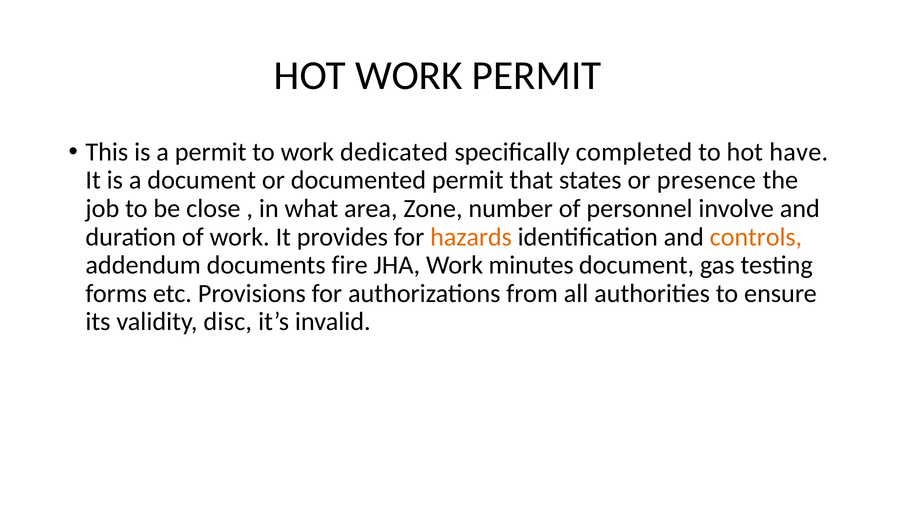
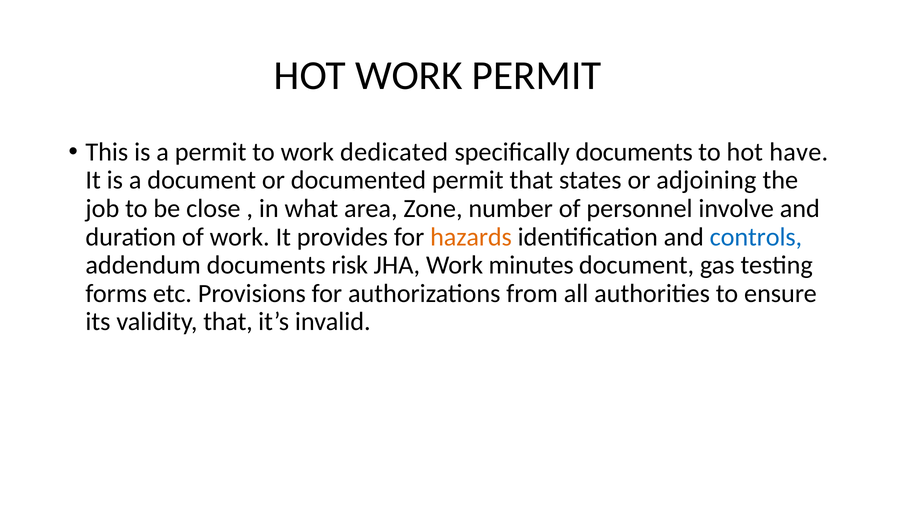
specifically completed: completed -> documents (634, 152)
presence: presence -> adjoining (706, 180)
controls colour: orange -> blue (756, 237)
fire: fire -> risk (350, 265)
validity disc: disc -> that (228, 322)
